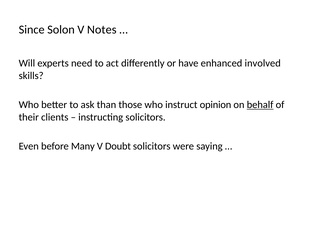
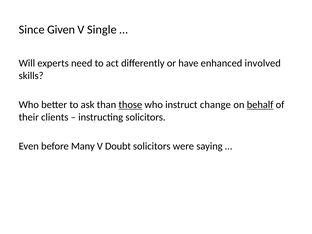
Solon: Solon -> Given (61, 30)
Notes: Notes -> Single (102, 30)
those underline: none -> present (130, 105)
opinion: opinion -> change (215, 105)
